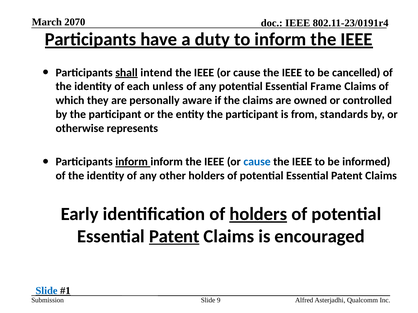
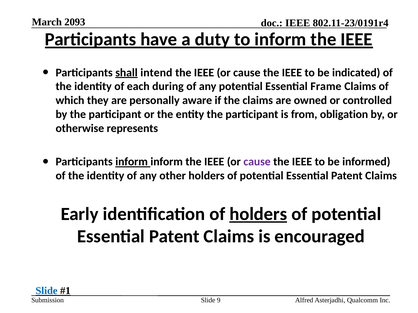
2070: 2070 -> 2093 (75, 22)
cancelled: cancelled -> indicated (356, 73)
unless: unless -> during (168, 87)
standards: standards -> obligation (344, 114)
cause colour: blue -> purple (257, 162)
Patent underline: present -> none (174, 237)
